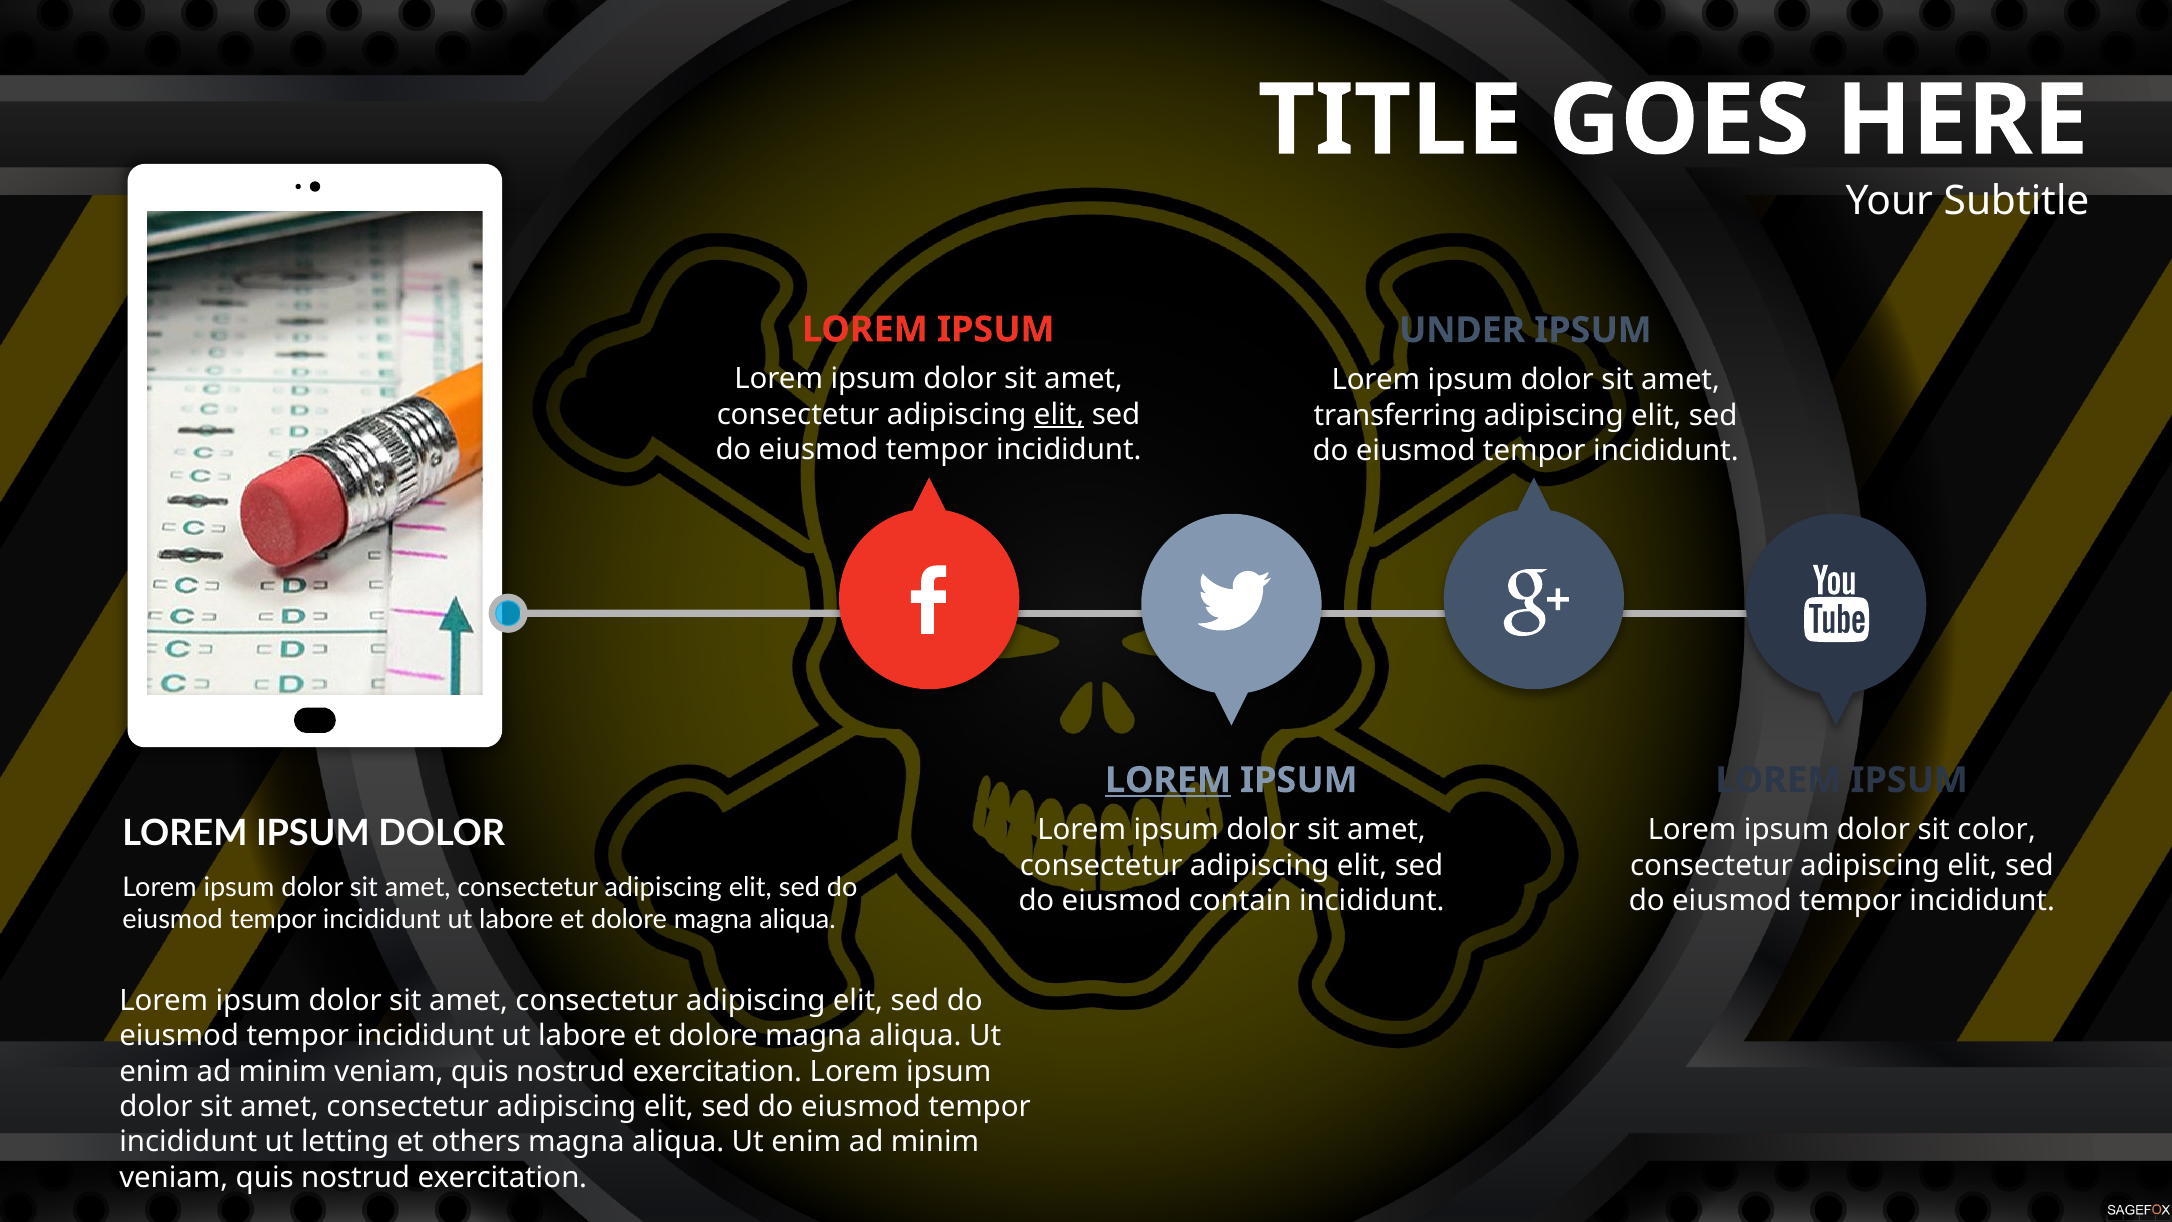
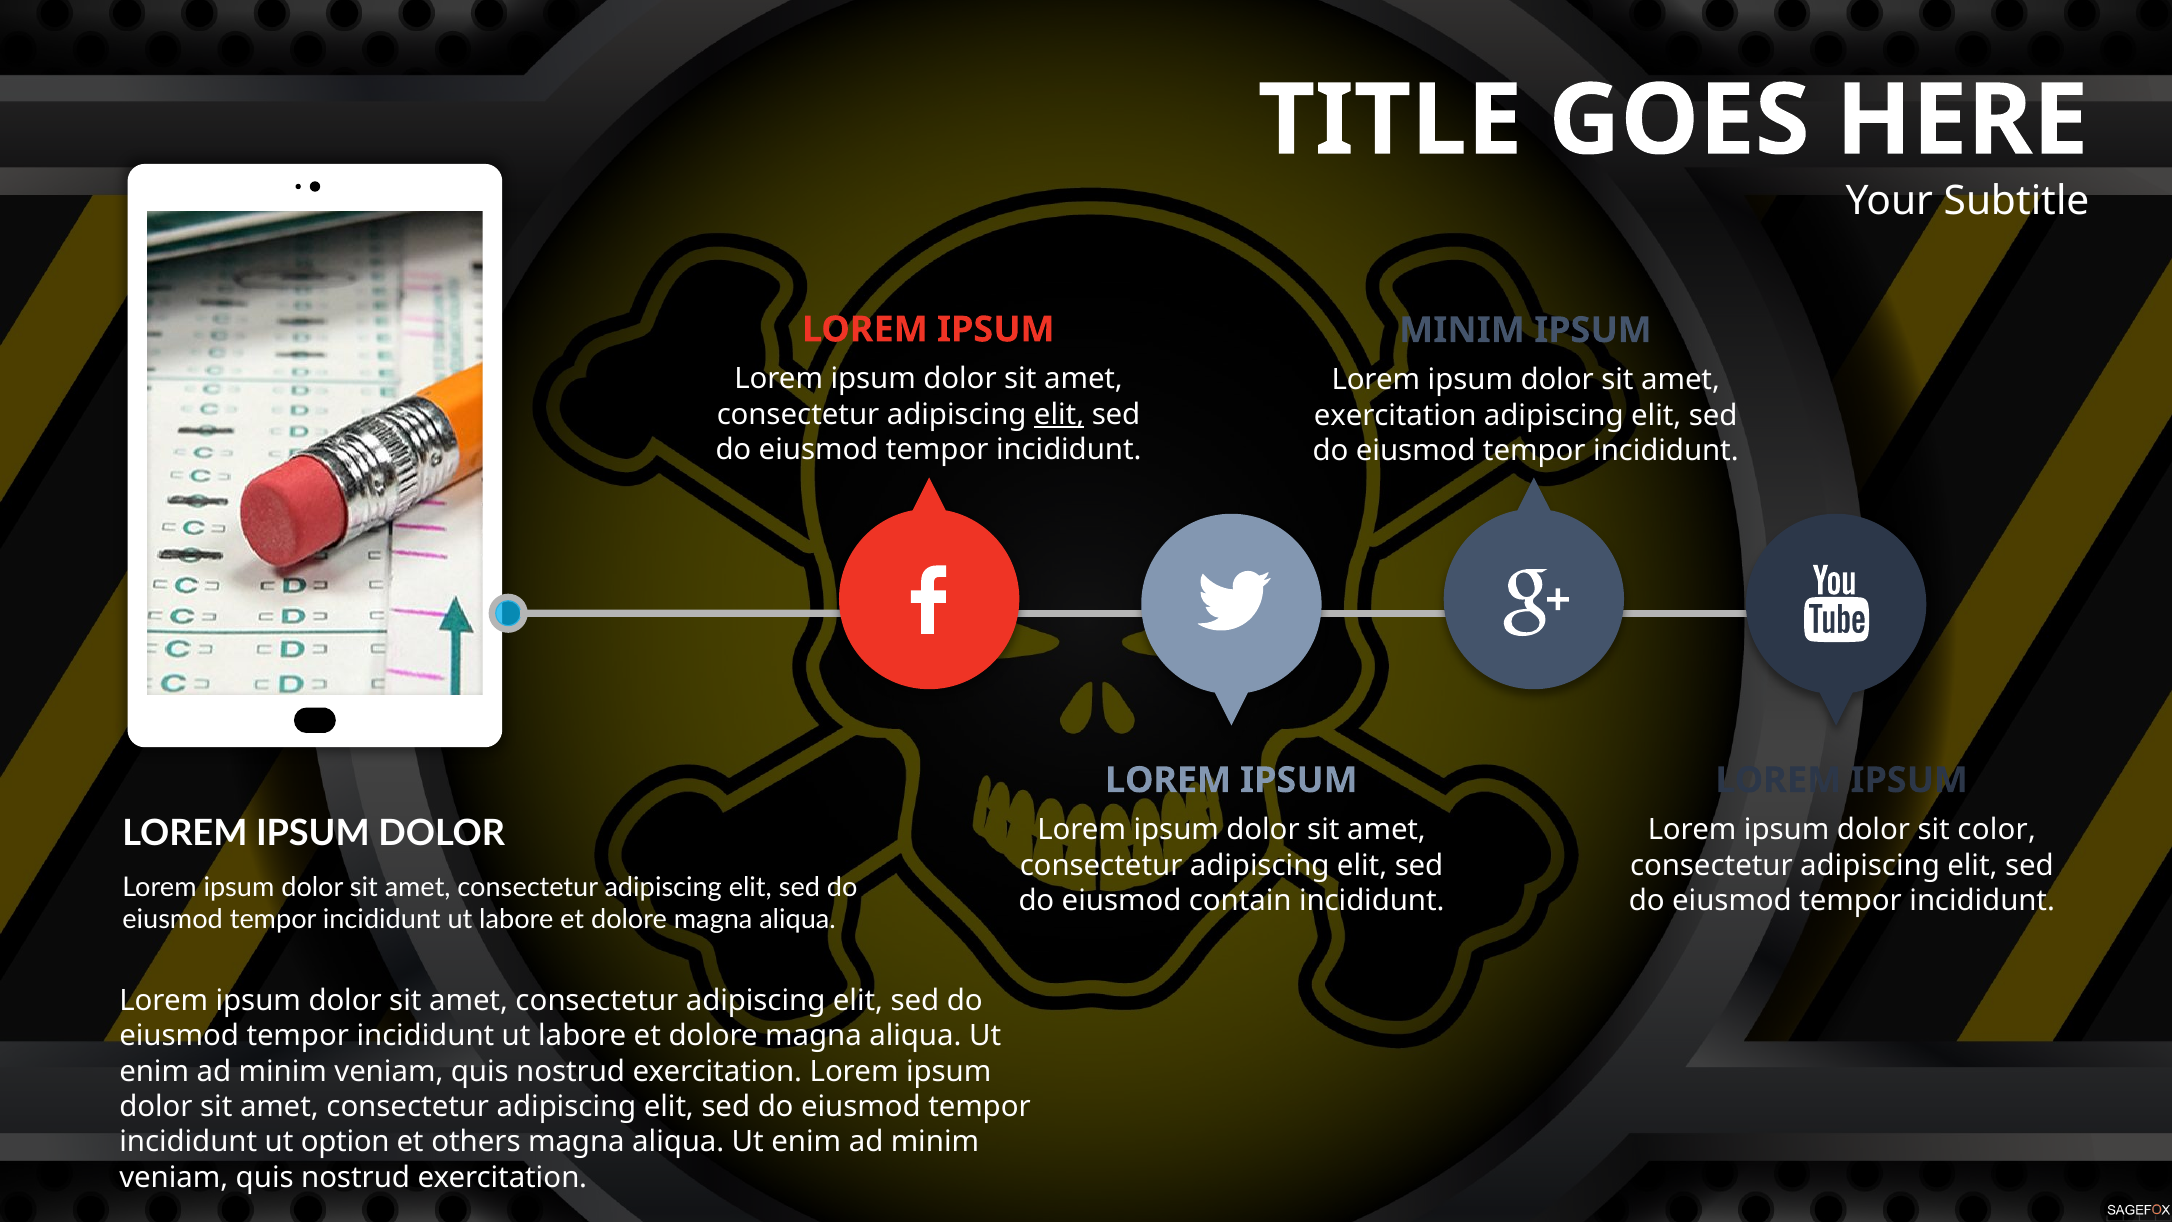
UNDER: UNDER -> MINIM (1462, 330)
transferring: transferring -> exercitation (1395, 415)
LOREM underline: present -> none (1168, 780)
letting: letting -> option (345, 1142)
